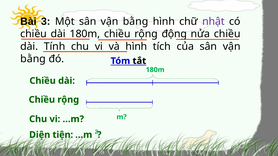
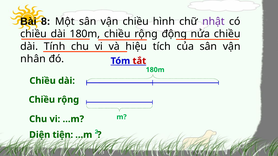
3: 3 -> 8 (46, 22)
Một sân vận bằng: bằng -> chiều (136, 22)
hình: hình -> hiệu (136, 47)
bằng: bằng -> nhân (33, 59)
tắt colour: black -> red (139, 61)
